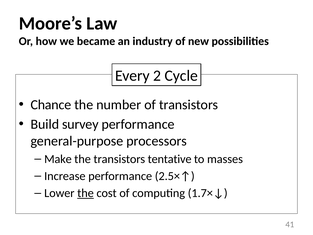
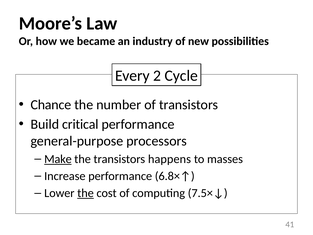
survey: survey -> critical (80, 124)
Make underline: none -> present (58, 159)
tentative: tentative -> happens (169, 159)
2.5×↑: 2.5×↑ -> 6.8×↑ (175, 176)
1.7×↓: 1.7×↓ -> 7.5×↓ (208, 193)
